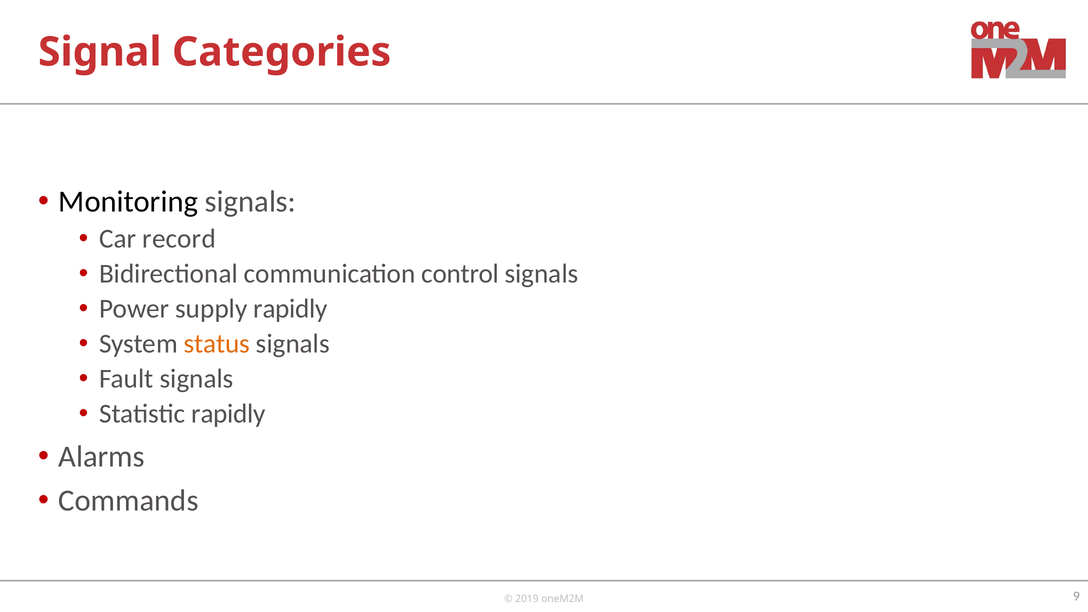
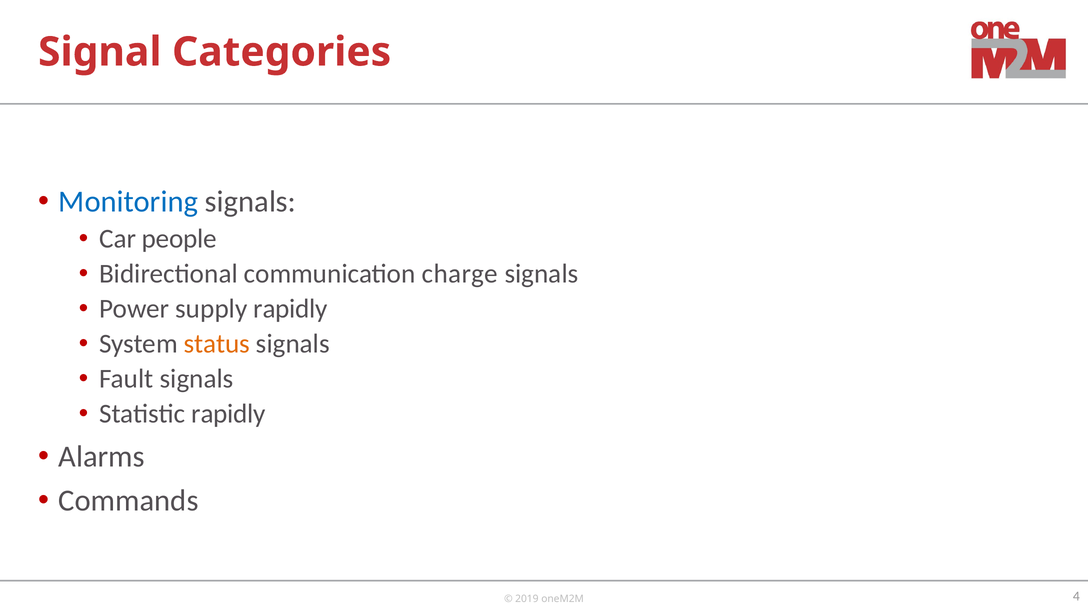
Monitoring colour: black -> blue (128, 202)
record: record -> people (179, 239)
control: control -> charge (460, 274)
9: 9 -> 4 (1076, 596)
